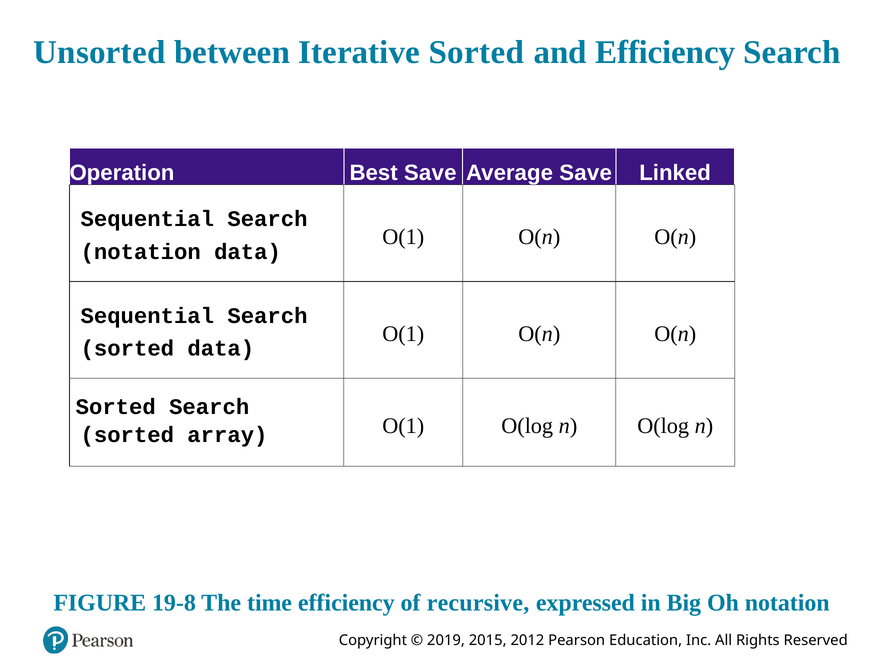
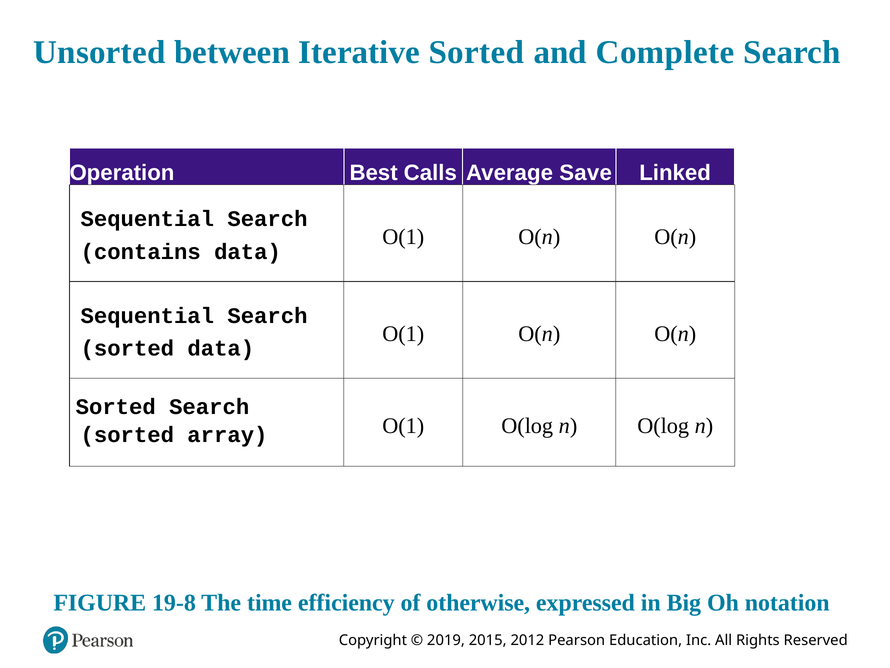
and Efficiency: Efficiency -> Complete (665, 52)
Best Save: Save -> Calls (430, 173)
notation: notation -> contains (141, 252)
recursive: recursive -> otherwise (478, 602)
